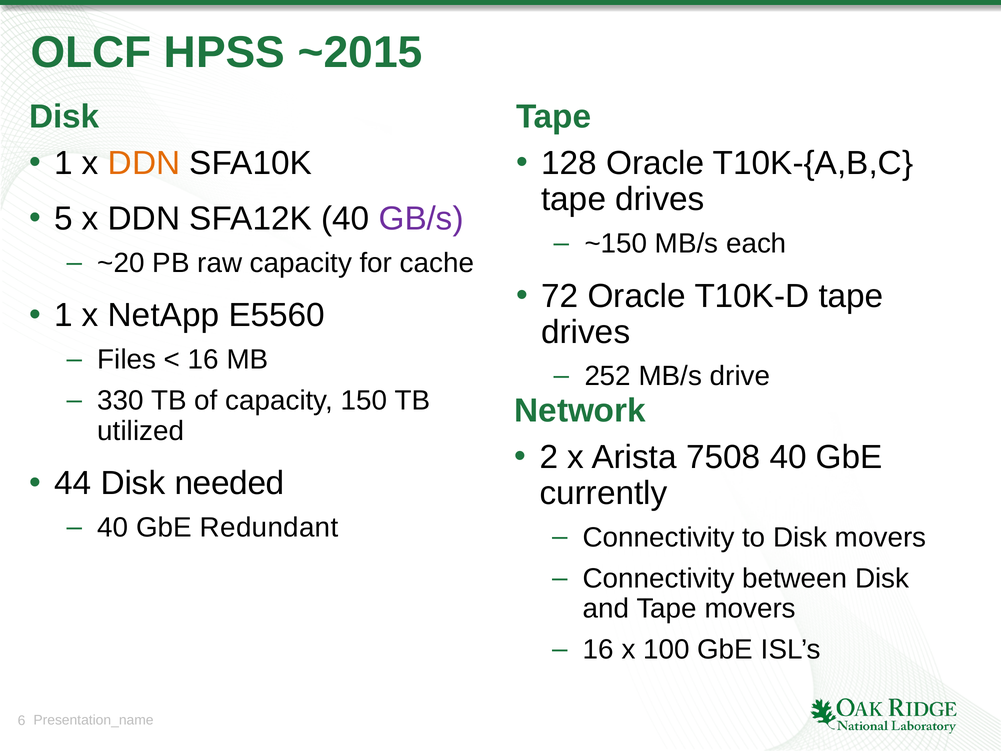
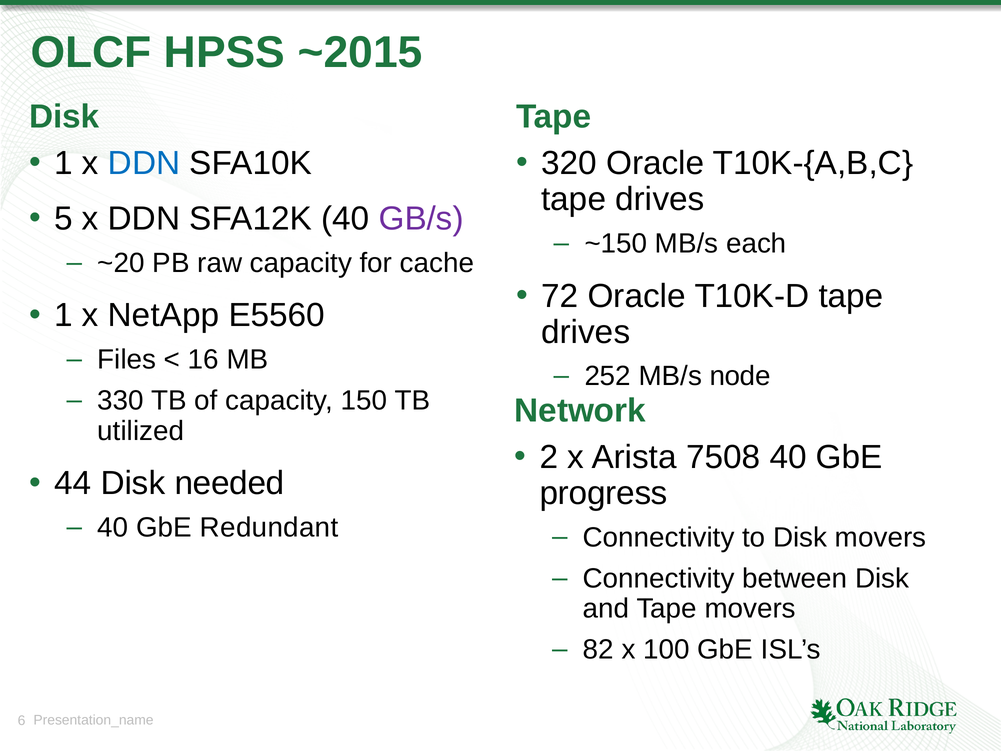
DDN colour: orange -> blue (144, 163)
128: 128 -> 320 (569, 163)
drive: drive -> node (740, 376)
currently: currently -> progress (604, 493)
16: 16 -> 82 (598, 649)
